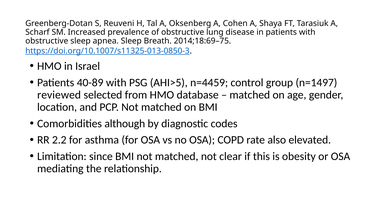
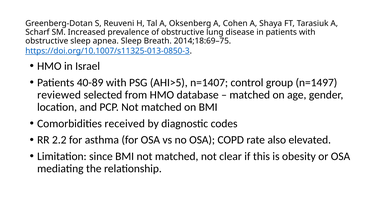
n=4459: n=4459 -> n=1407 (209, 83)
although: although -> received (125, 124)
